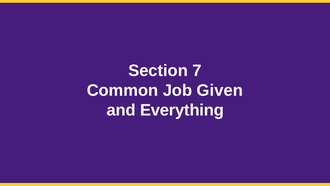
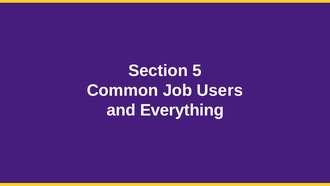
7: 7 -> 5 (197, 70)
Given: Given -> Users (220, 90)
